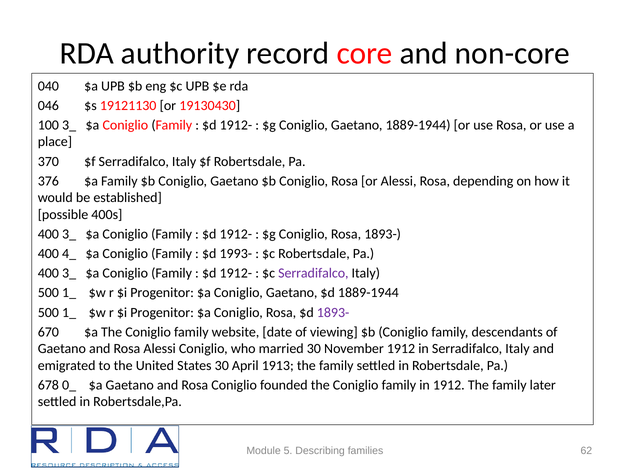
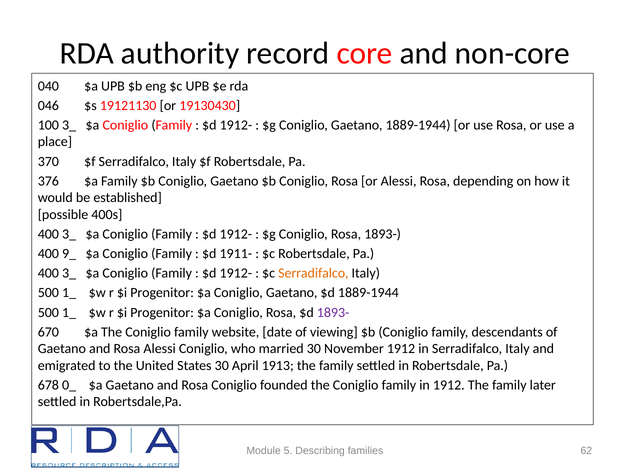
4_: 4_ -> 9_ (69, 254)
1993-: 1993- -> 1911- (236, 254)
Serradifalco colour: purple -> orange (313, 274)
